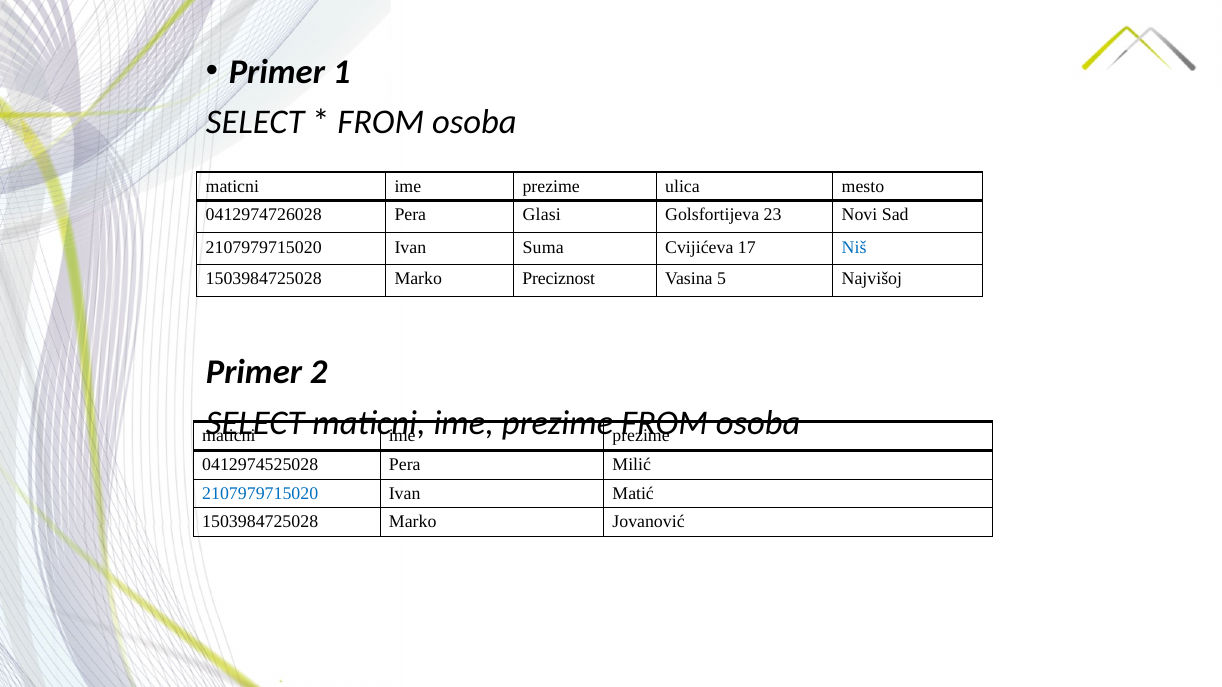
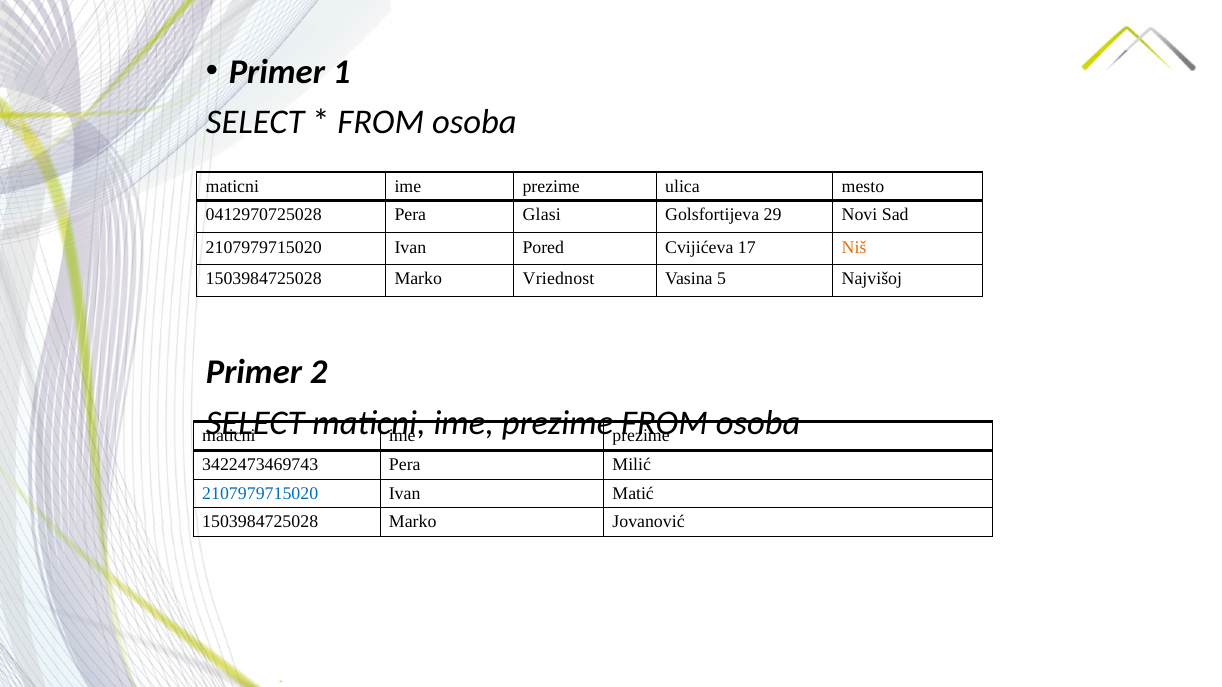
0412974726028: 0412974726028 -> 0412970725028 (264, 215)
23: 23 -> 29 (773, 215)
Suma: Suma -> Pored (543, 247)
Niš colour: blue -> orange (854, 247)
Preciznost: Preciznost -> Vriednost (559, 279)
0412974525028: 0412974525028 -> 3422473469743 (260, 465)
